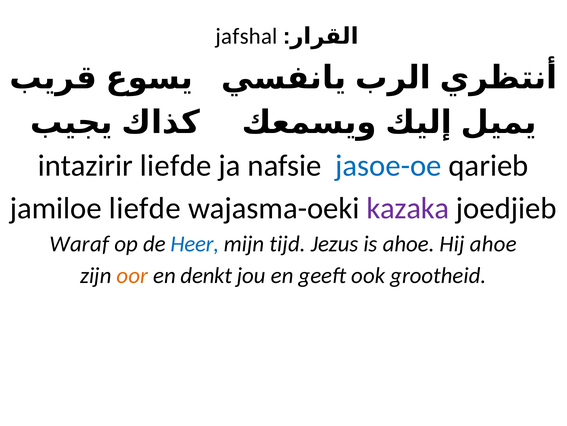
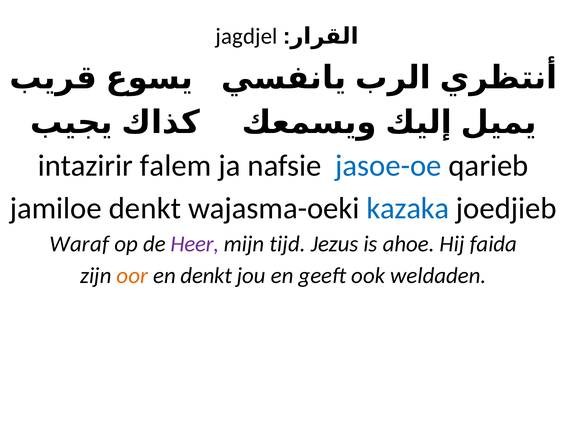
jafshal: jafshal -> jagdjel (247, 36)
intazirir liefde: liefde -> falem (176, 165)
jamiloe liefde: liefde -> denkt (145, 208)
kazaka colour: purple -> blue (408, 208)
Heer colour: blue -> purple (195, 244)
Hij ahoe: ahoe -> faida (493, 244)
grootheid: grootheid -> weldaden (438, 275)
